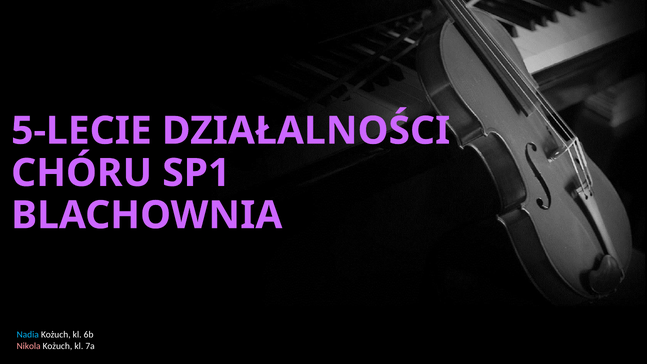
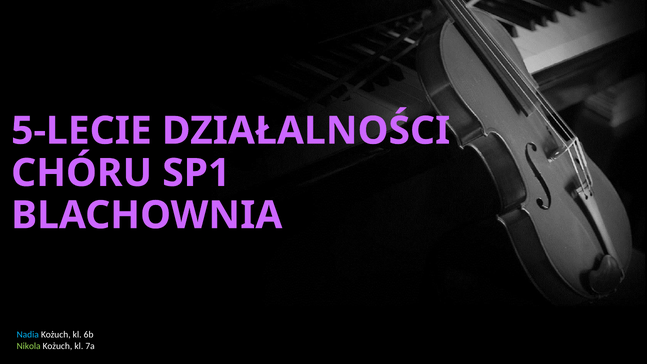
Nikola colour: pink -> light green (29, 346)
